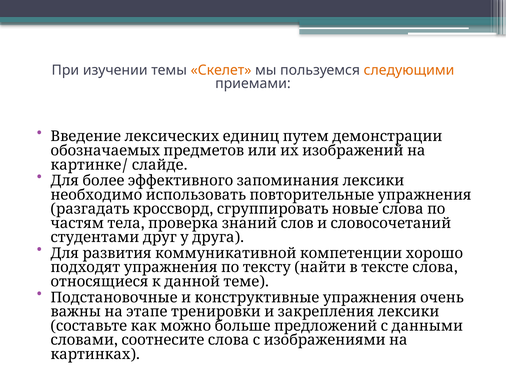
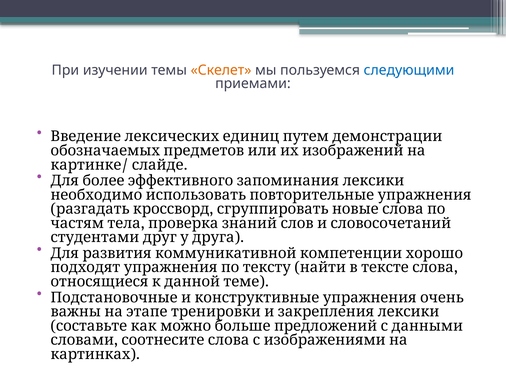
следующими colour: orange -> blue (409, 70)
